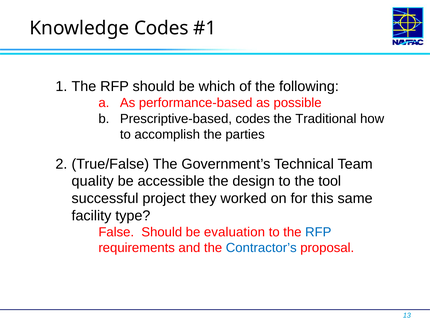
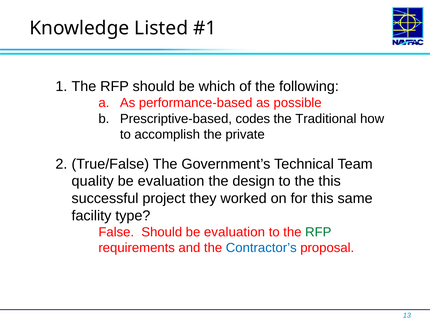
Knowledge Codes: Codes -> Listed (161, 28)
parties: parties -> private (245, 134)
accessible: accessible -> evaluation (171, 181)
the tool: tool -> this (330, 181)
RFP colour: blue -> green (318, 232)
